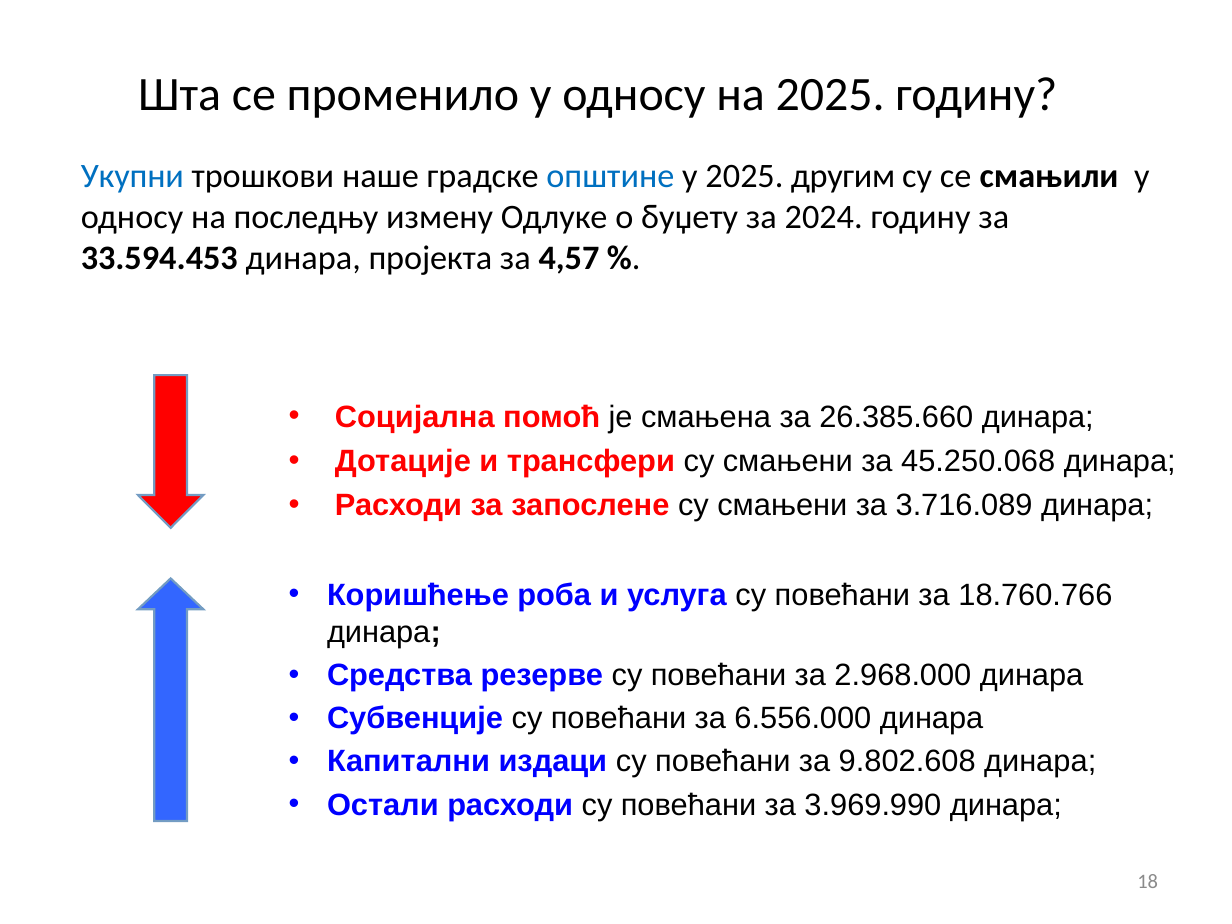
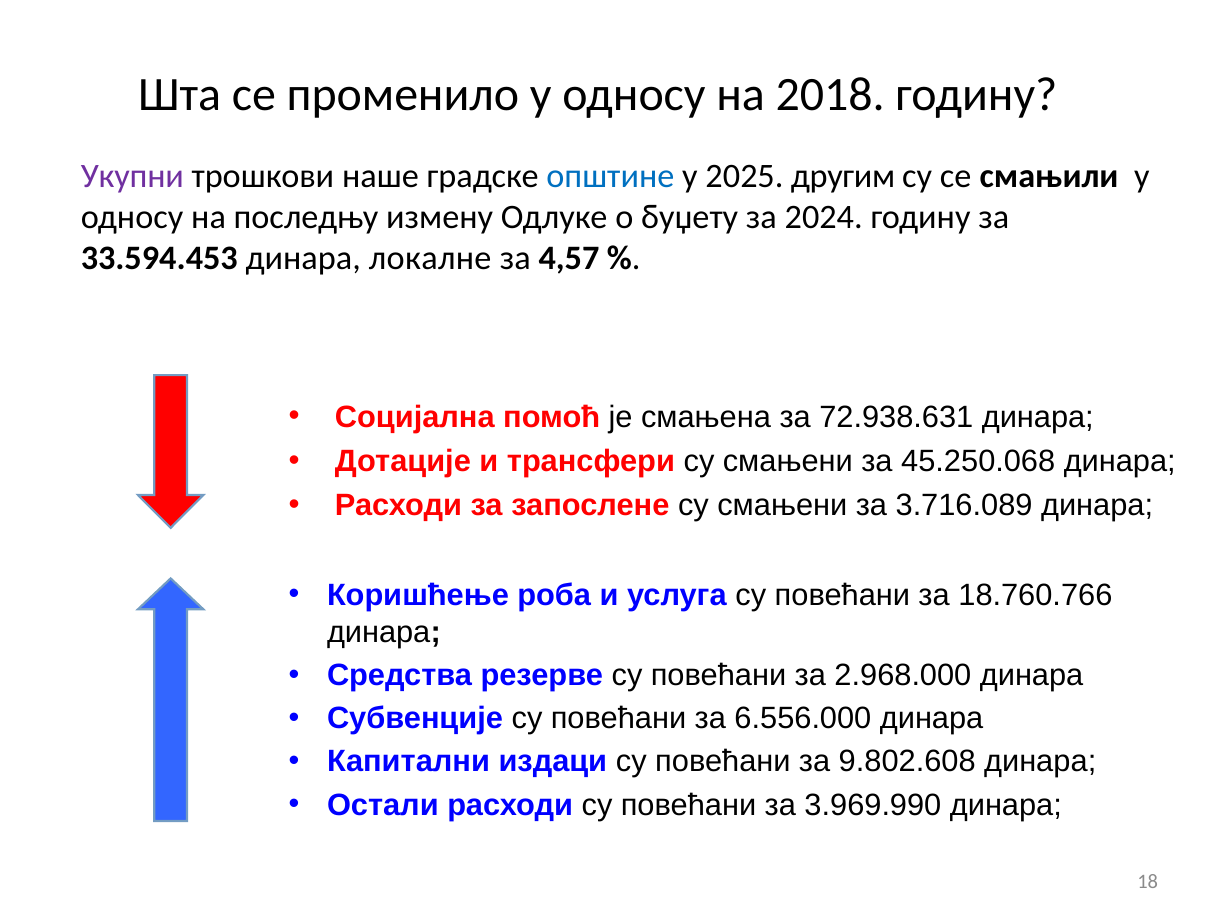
на 2025: 2025 -> 2018 (830, 95)
Укупни colour: blue -> purple (132, 176)
пројекта: пројекта -> локалне (430, 259)
26.385.660: 26.385.660 -> 72.938.631 (896, 417)
